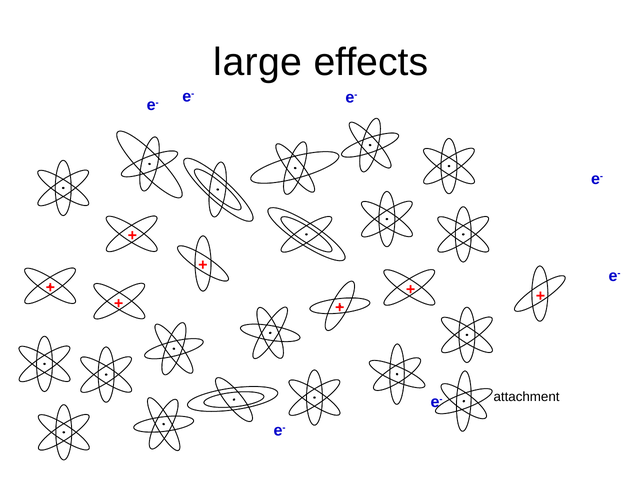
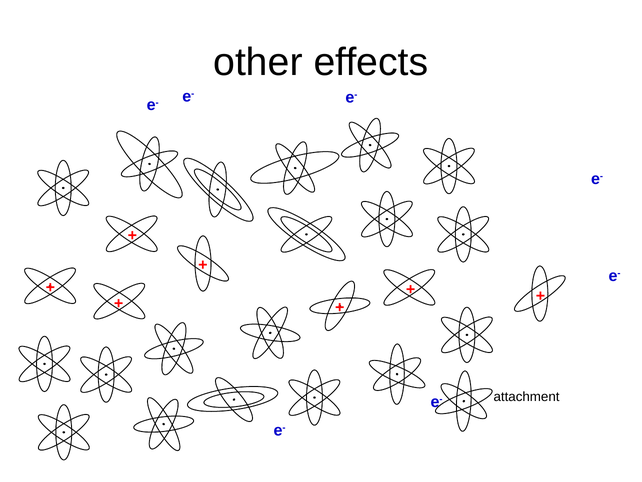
large: large -> other (258, 62)
